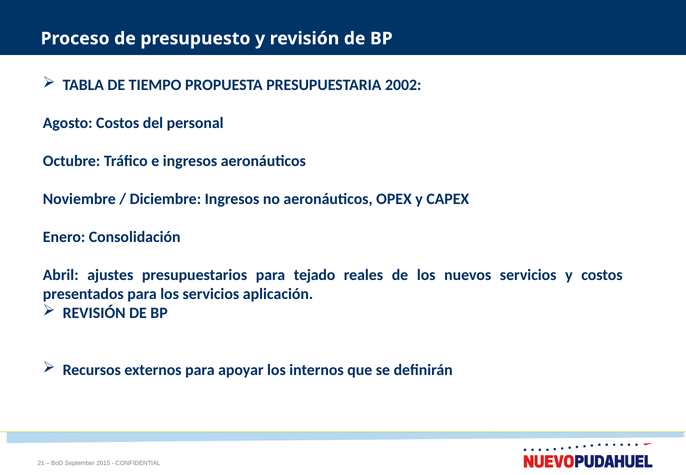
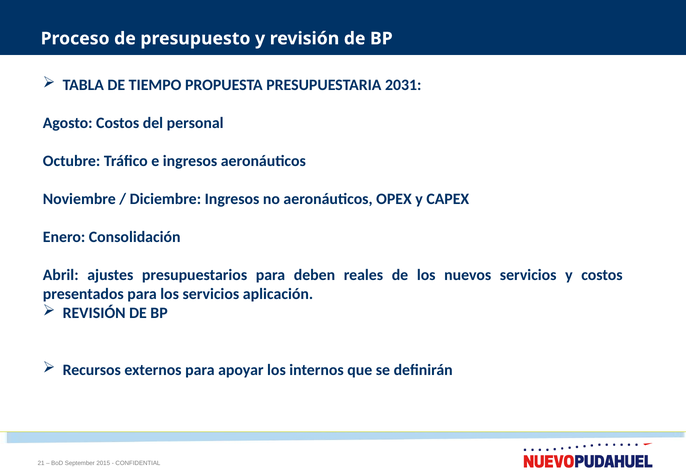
2002: 2002 -> 2031 (403, 85)
tejado: tejado -> deben (314, 275)
